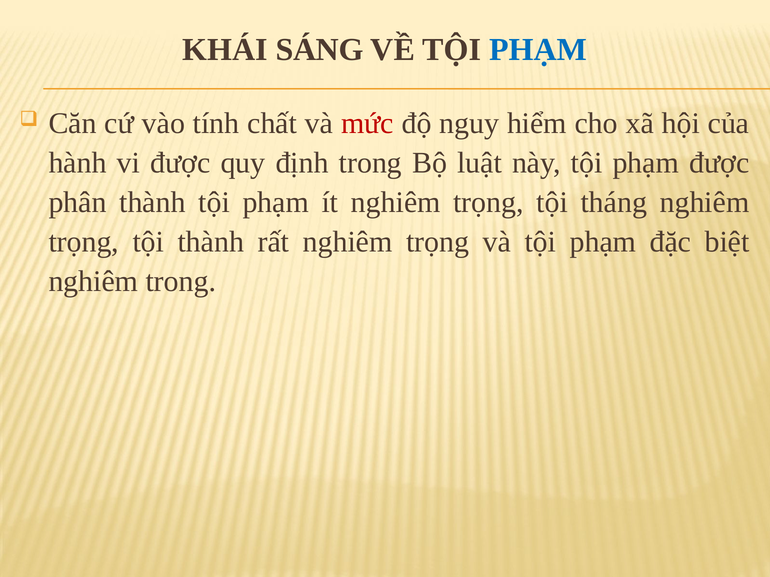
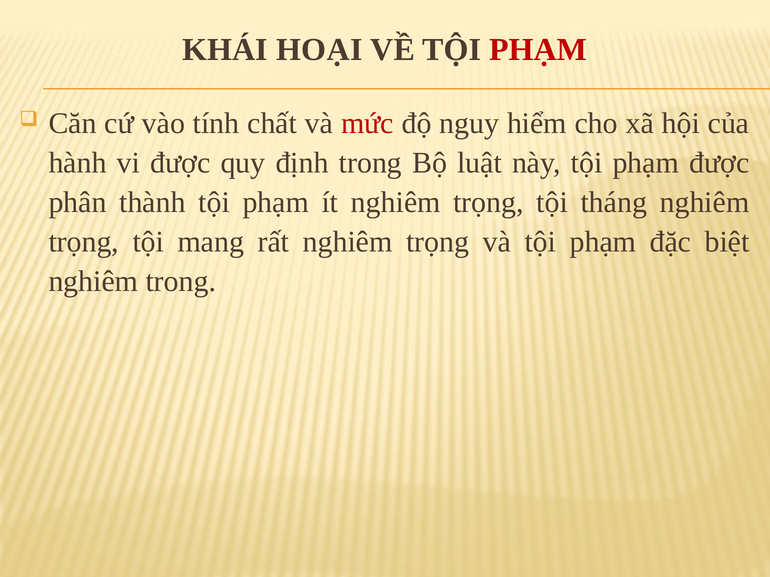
SÁNG: SÁNG -> HOẠI (319, 50)
PHẠM colour: blue -> red (538, 50)
tội thành: thành -> mang (211, 242)
